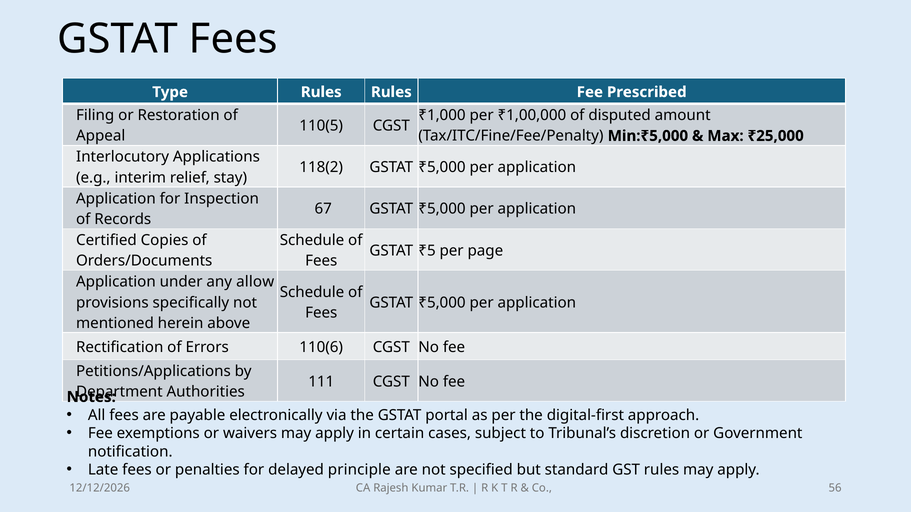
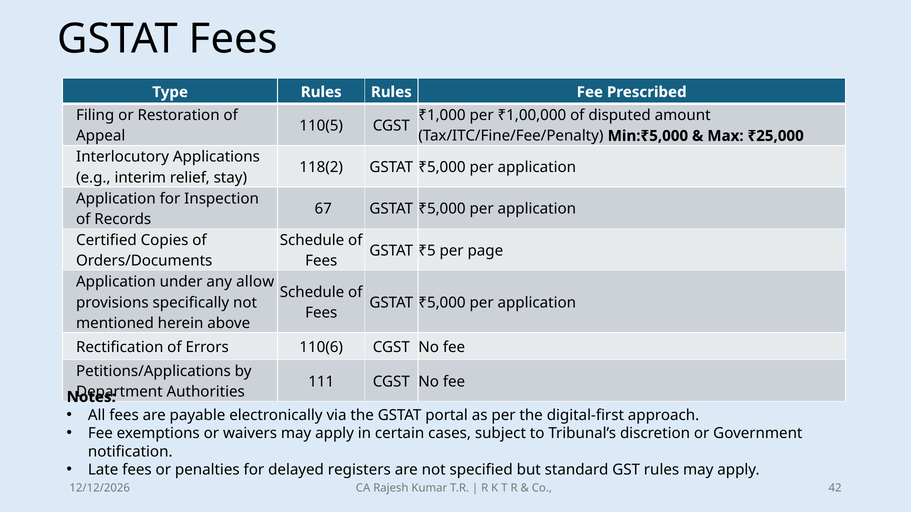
principle: principle -> registers (359, 470)
56: 56 -> 42 (835, 488)
